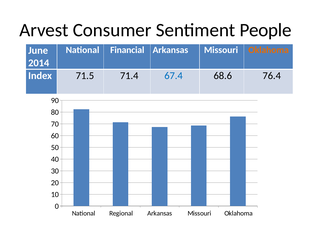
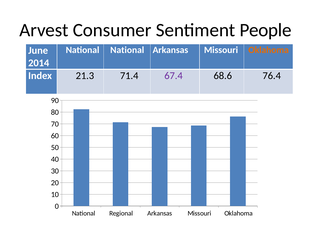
National Financial: Financial -> National (127, 50)
71.5: 71.5 -> 21.3 (85, 76)
67.4 colour: blue -> purple (174, 76)
